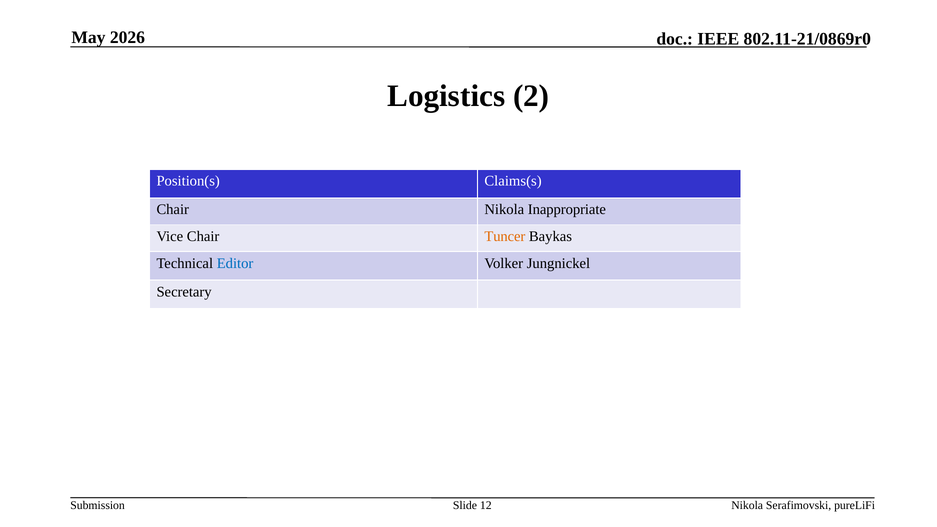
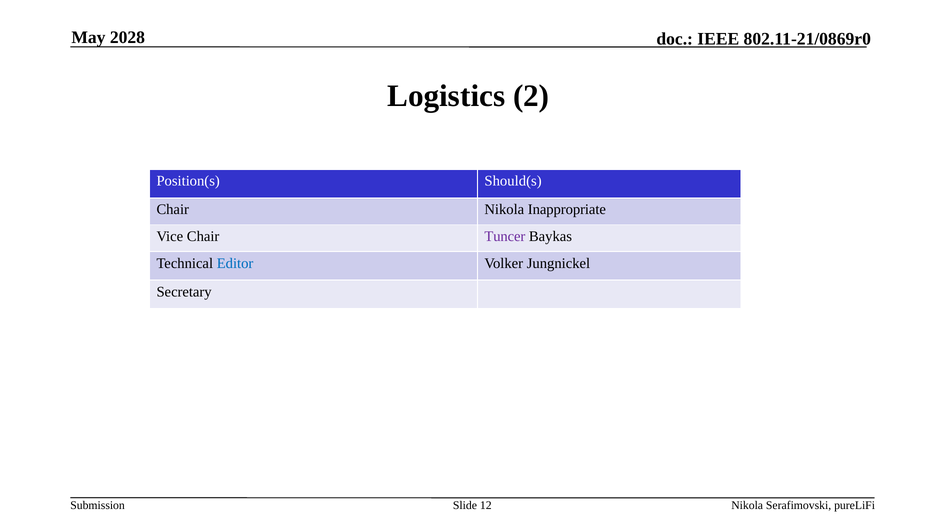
2026: 2026 -> 2028 (127, 37)
Claims(s: Claims(s -> Should(s (513, 181)
Tuncer colour: orange -> purple (505, 236)
